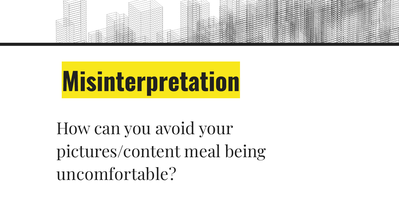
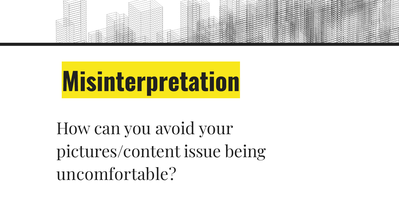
meal: meal -> issue (203, 152)
